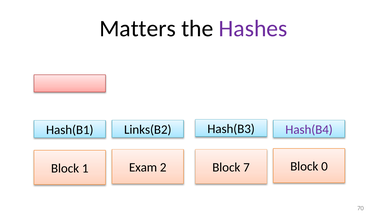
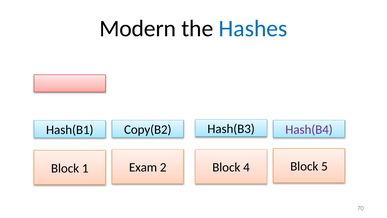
Matters: Matters -> Modern (138, 29)
Hashes colour: purple -> blue (253, 29)
Links(B2: Links(B2 -> Copy(B2 (148, 130)
7: 7 -> 4 (247, 167)
0: 0 -> 5 (324, 166)
